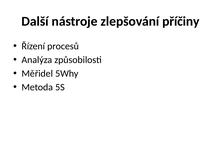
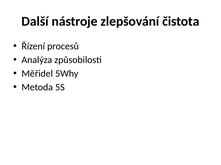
příčiny: příčiny -> čistota (181, 21)
